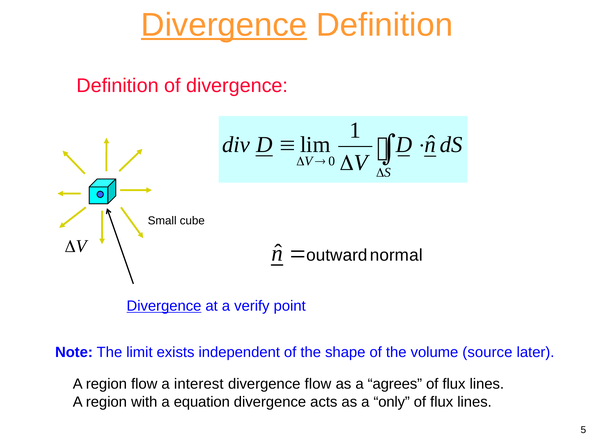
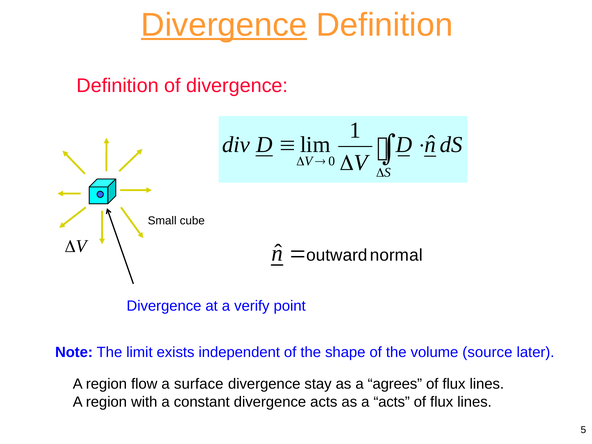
Divergence underline: present -> none (164, 306)
interest: interest -> surface (199, 384)
divergence flow: flow -> stay (318, 384)
equation: equation -> constant (202, 402)
a only: only -> acts (392, 402)
